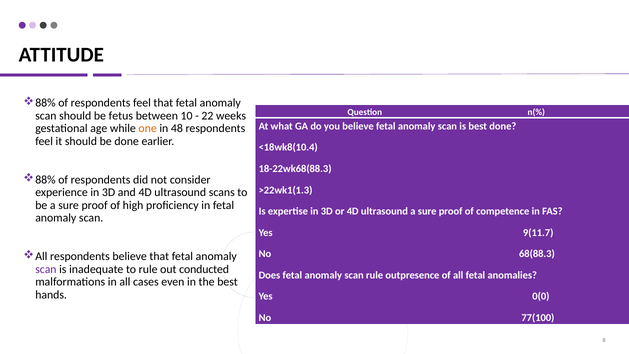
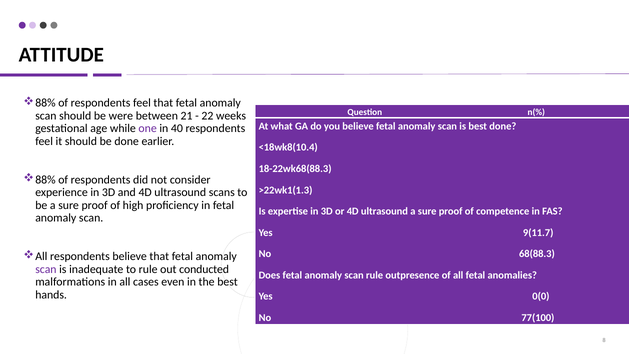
fetus: fetus -> were (121, 116)
10: 10 -> 21 (187, 116)
one colour: orange -> purple (148, 128)
48: 48 -> 40 (177, 128)
